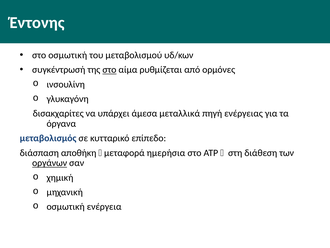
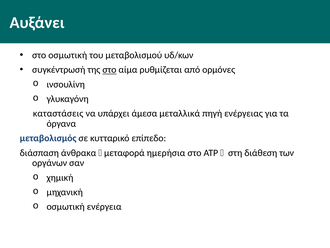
Έντονης: Έντονης -> Αυξάνει (37, 23)
δισακχαρίτες: δισακχαρίτες -> καταστάσεις (58, 113)
αποθήκη: αποθήκη -> άνθρακα (79, 153)
οργάνων underline: present -> none (50, 163)
